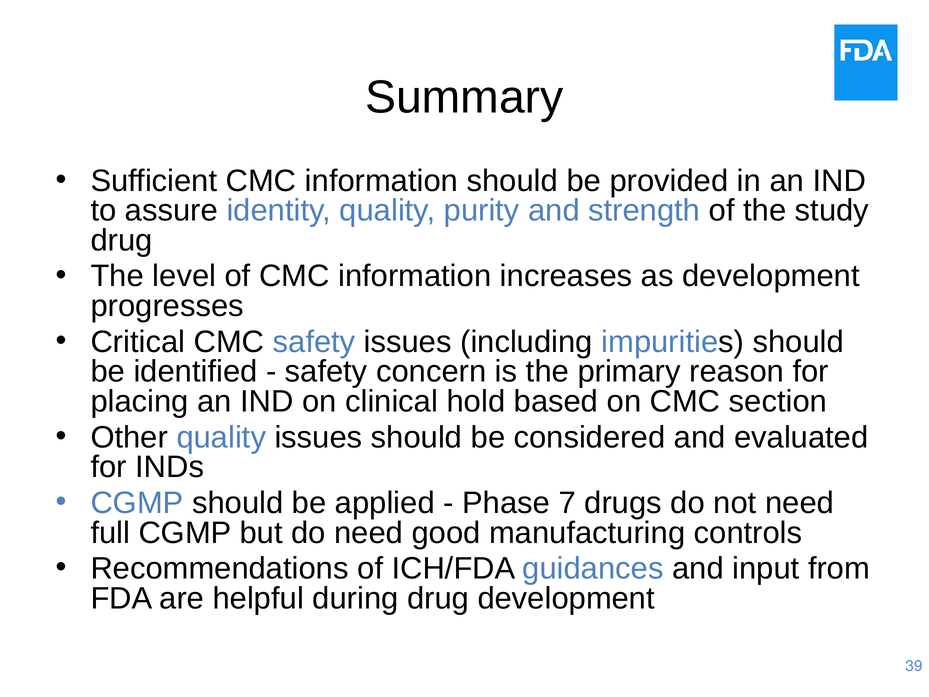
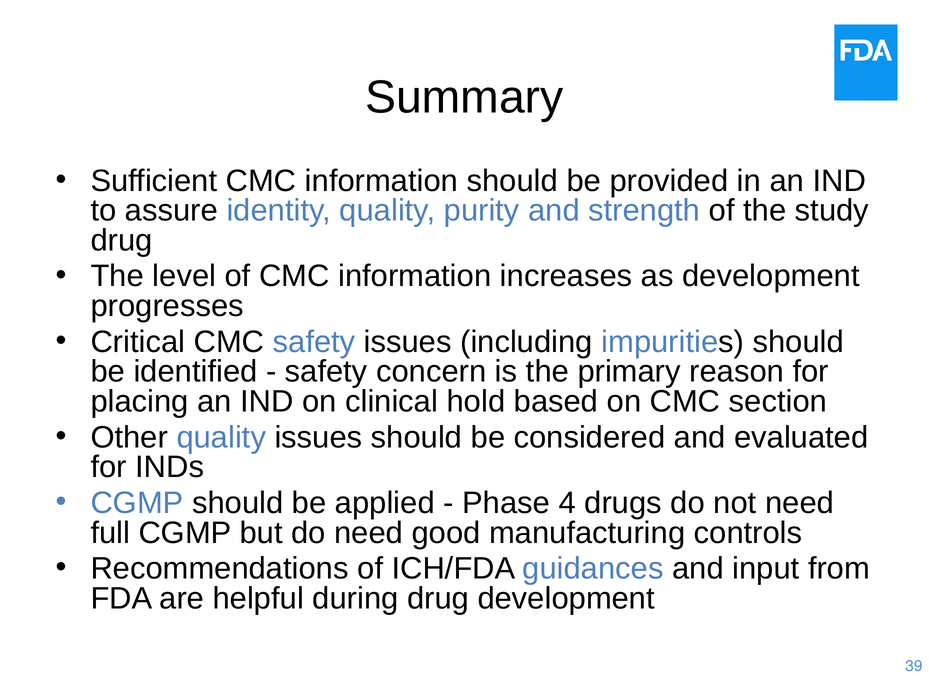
7: 7 -> 4 (567, 503)
